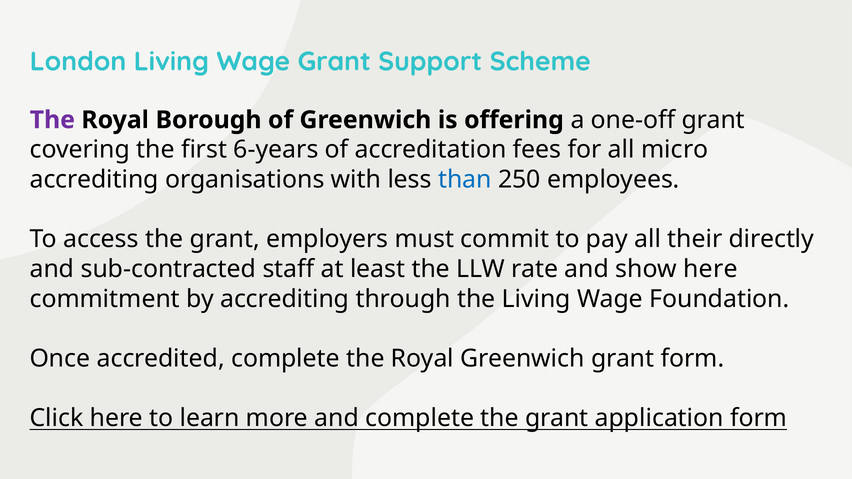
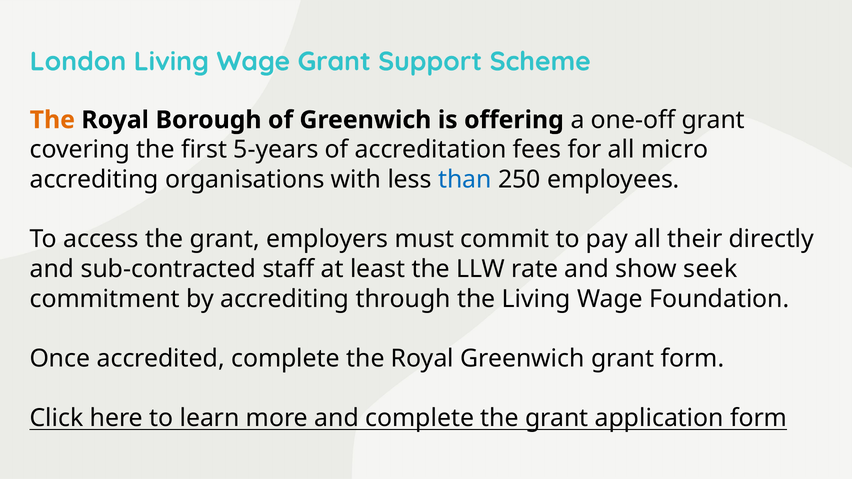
The colour: purple -> orange (52, 120)
6-years: 6-years -> 5-years (276, 150)
show here: here -> seek (710, 269)
